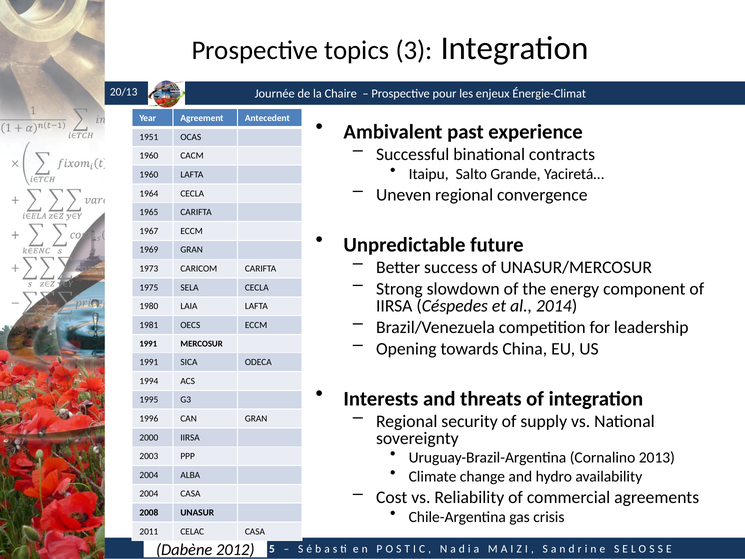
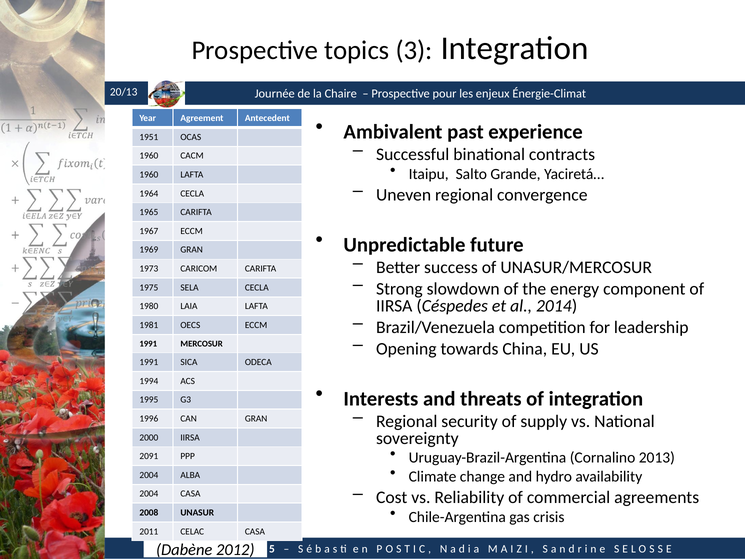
2003: 2003 -> 2091 (149, 456)
